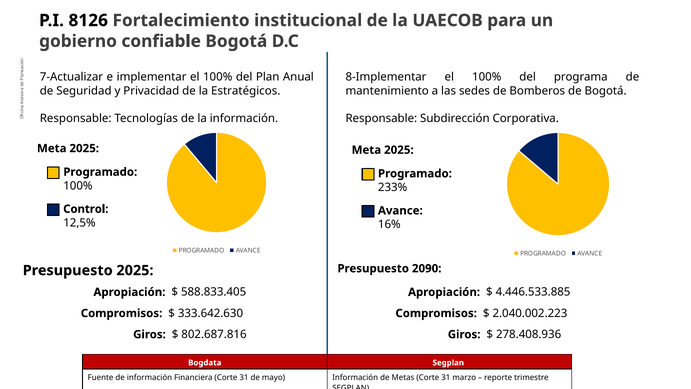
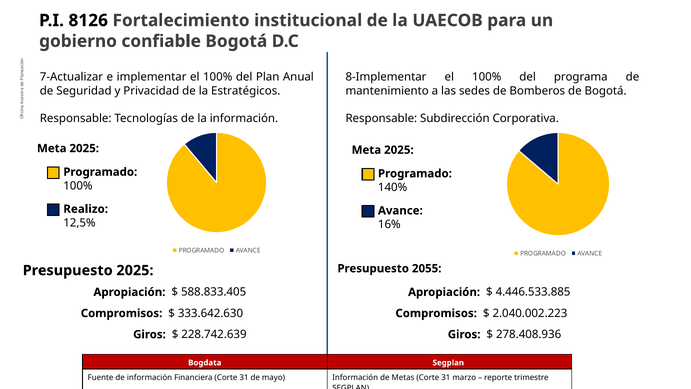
233%: 233% -> 140% (393, 187)
Control: Control -> Realizo (86, 209)
2090: 2090 -> 2055 (427, 268)
802.687.816: 802.687.816 -> 228.742.639 (214, 334)
